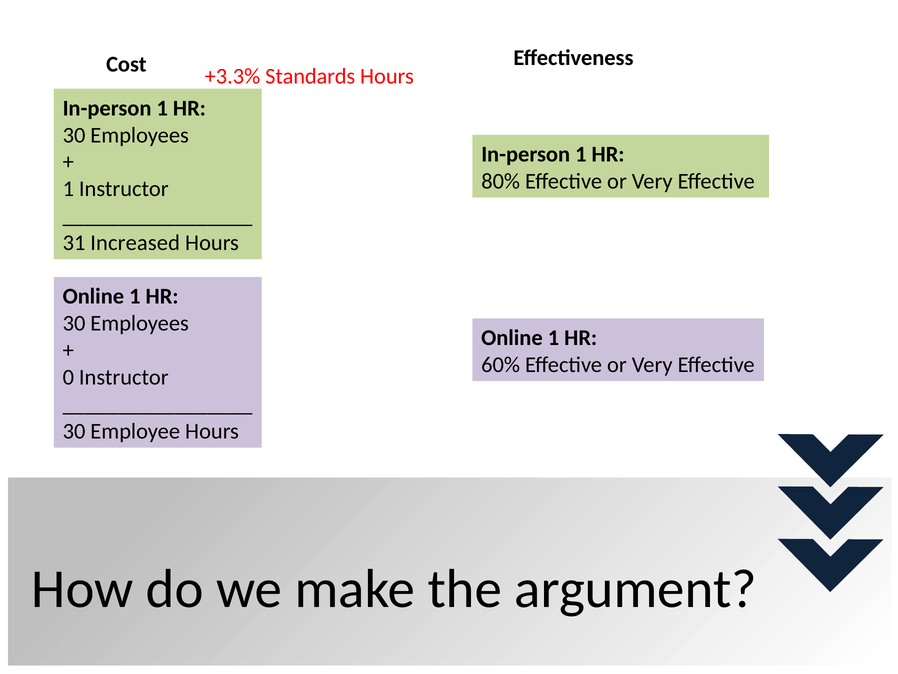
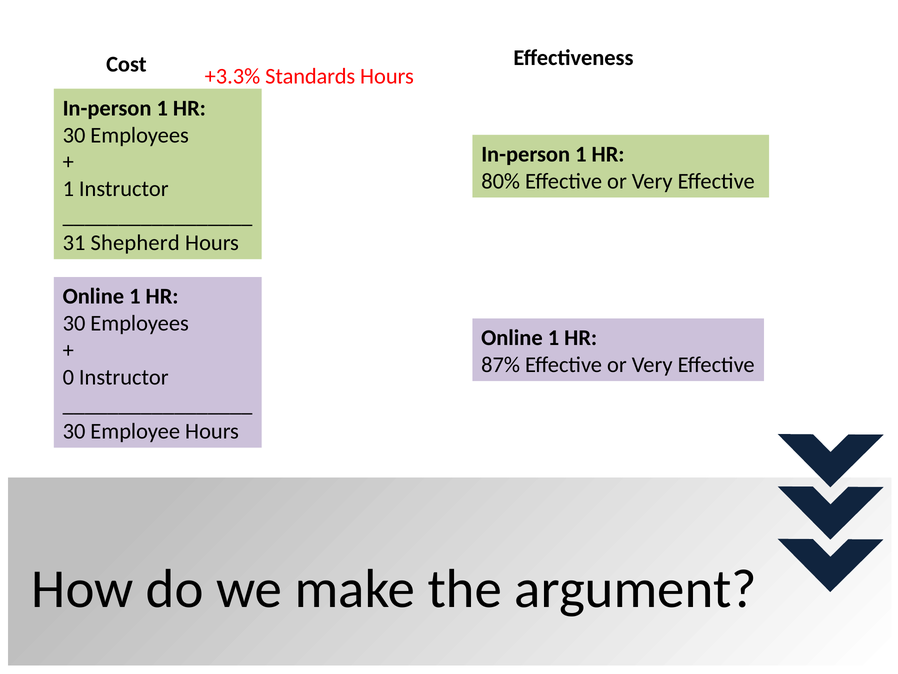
Increased: Increased -> Shepherd (135, 243)
60%: 60% -> 87% (501, 365)
